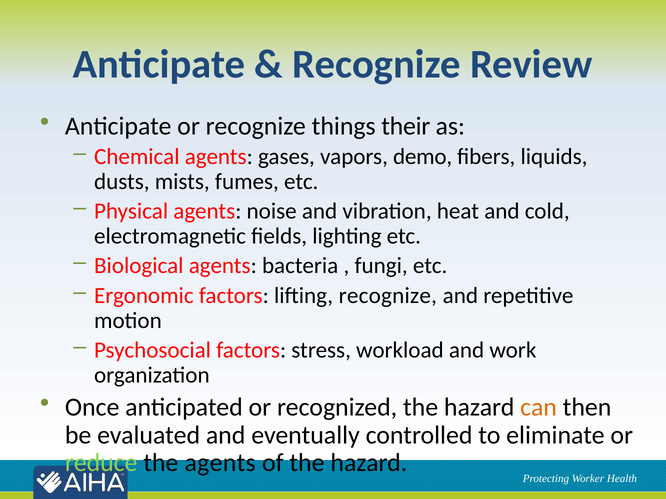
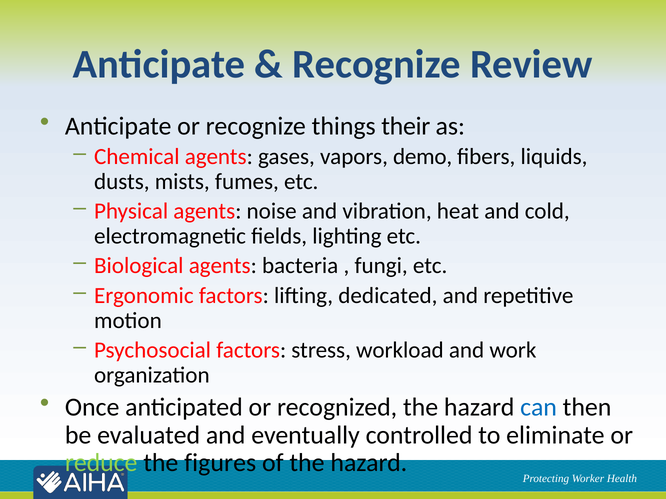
lifting recognize: recognize -> dedicated (388, 296)
can colour: orange -> blue (539, 407)
the agents: agents -> figures (220, 463)
